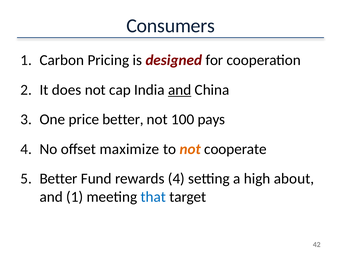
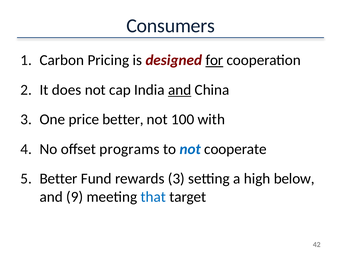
for underline: none -> present (214, 60)
pays: pays -> with (211, 119)
maximize: maximize -> programs (129, 149)
not colour: orange -> blue (190, 149)
rewards 4: 4 -> 3 (176, 178)
about: about -> below (294, 178)
and 1: 1 -> 9 (75, 197)
